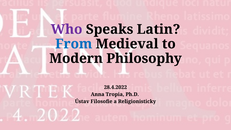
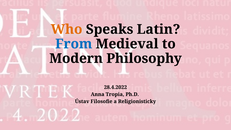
Who colour: purple -> orange (67, 29)
